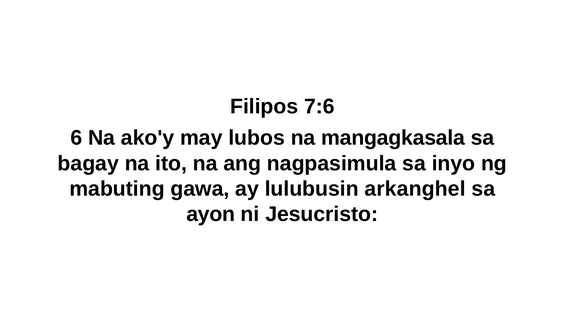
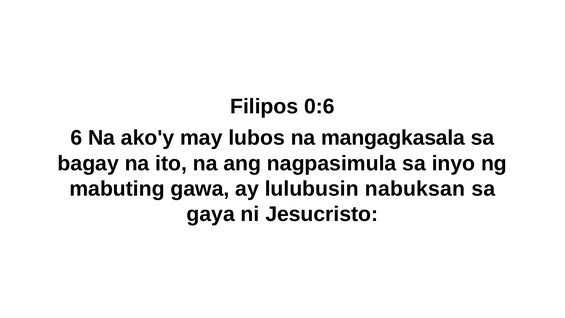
7:6: 7:6 -> 0:6 (319, 107)
arkanghel: arkanghel -> nabuksan (415, 189)
ayon: ayon -> gaya (211, 214)
